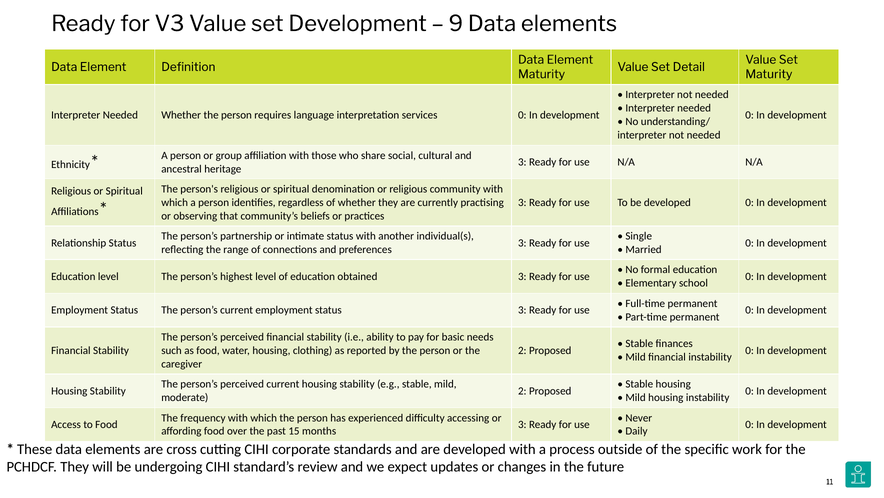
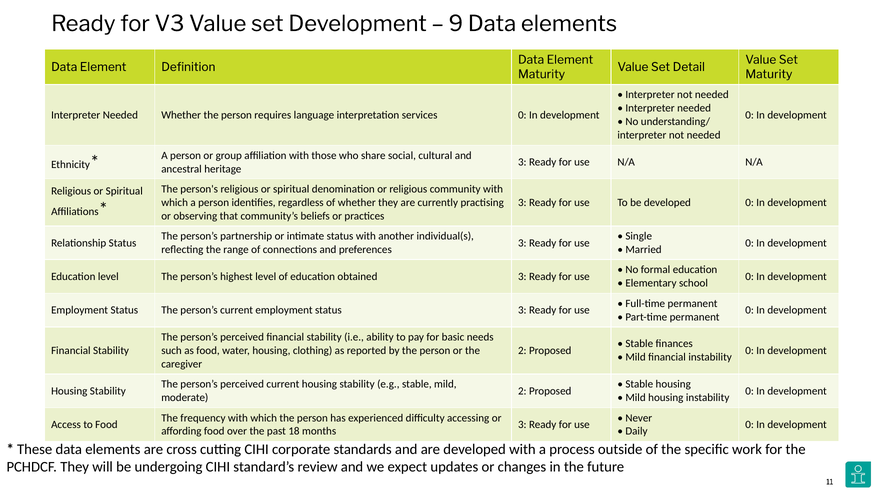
15: 15 -> 18 (294, 431)
